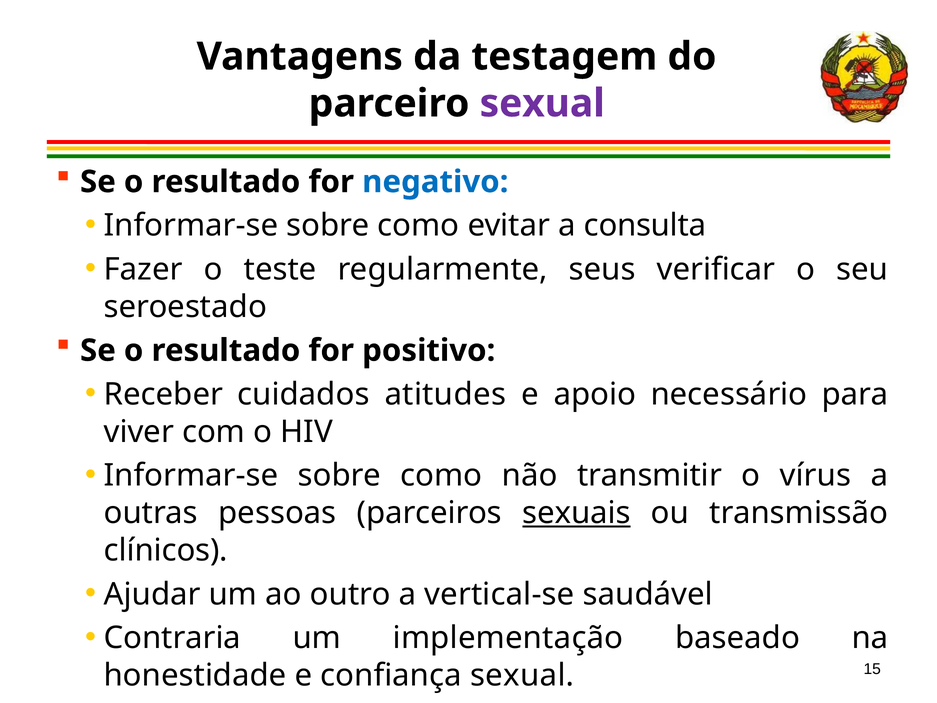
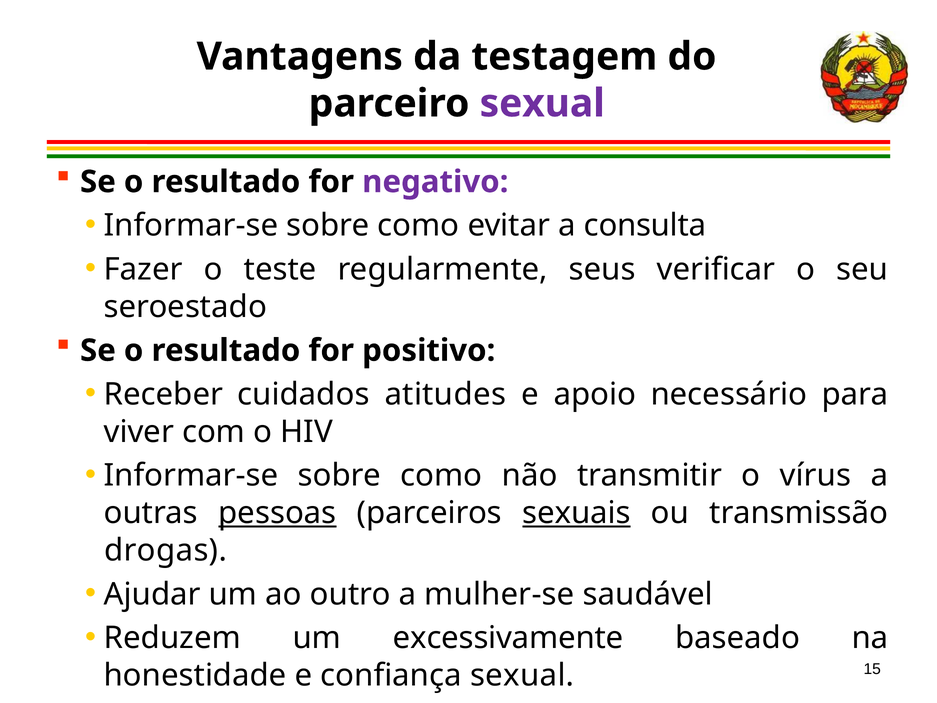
negativo colour: blue -> purple (435, 182)
pessoas underline: none -> present (277, 513)
clínicos: clínicos -> drogas (166, 550)
vertical-se: vertical-se -> mulher-se (499, 594)
Contraria: Contraria -> Reduzem (172, 638)
implementação: implementação -> excessivamente (508, 638)
